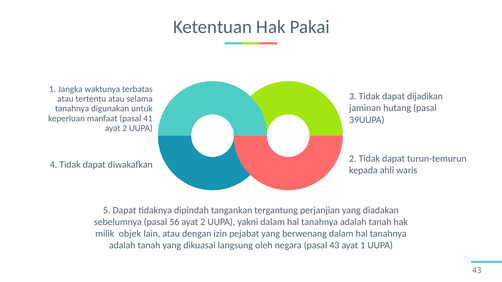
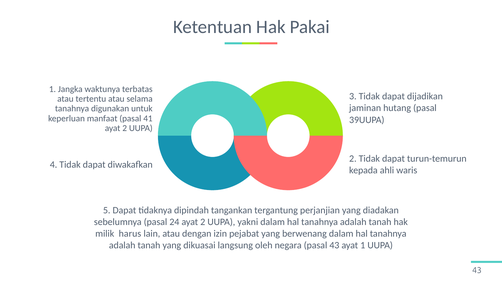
56: 56 -> 24 (174, 222)
objek: objek -> harus (130, 234)
